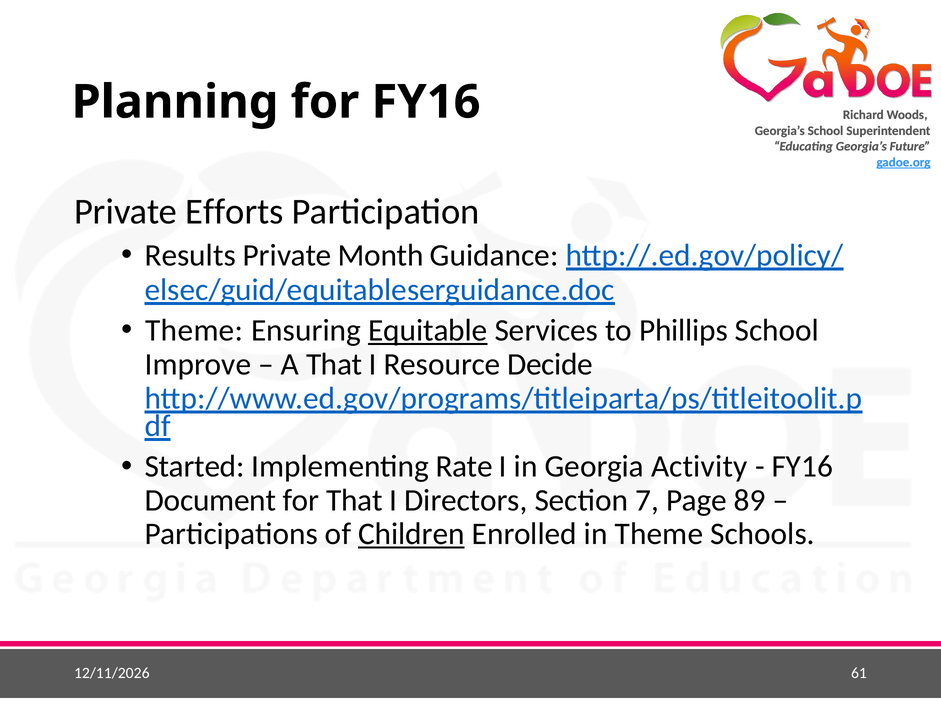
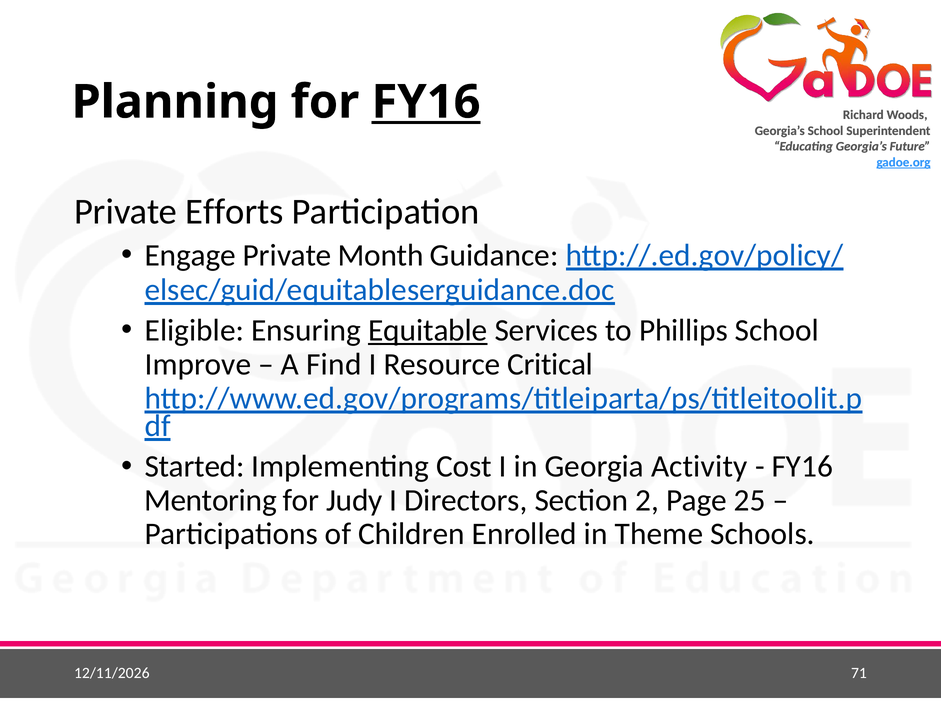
FY16 underline: none -> present (426, 102)
Results: Results -> Engage (190, 256)
Theme: Theme -> Eligible (194, 331)
A That: That -> Find (334, 365)
Decide: Decide -> Critical (550, 365)
Rate: Rate -> Cost (464, 467)
Document: Document -> Mentoring (210, 501)
for That: That -> Judy (354, 501)
7: 7 -> 2 (647, 501)
89: 89 -> 25 (750, 501)
Children underline: present -> none (411, 535)
61: 61 -> 71 (859, 674)
